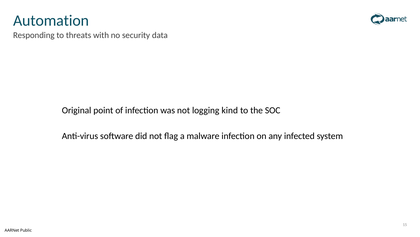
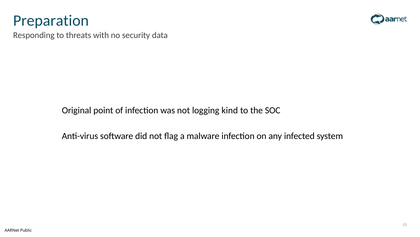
Automation: Automation -> Preparation (51, 21)
